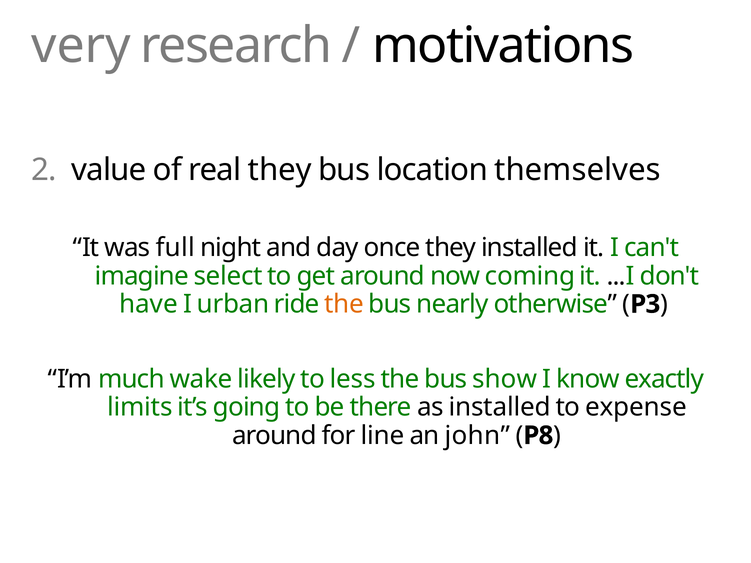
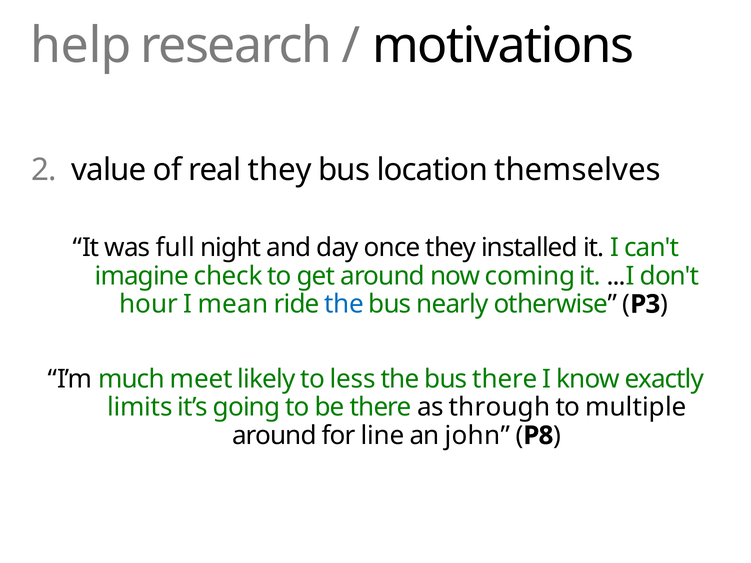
very: very -> help (81, 46)
select: select -> check (228, 276)
have: have -> hour (149, 304)
urban: urban -> mean (233, 304)
the colour: orange -> blue (344, 304)
wake: wake -> meet (201, 379)
bus show: show -> there (505, 379)
as installed: installed -> through (500, 408)
expense: expense -> multiple (636, 408)
